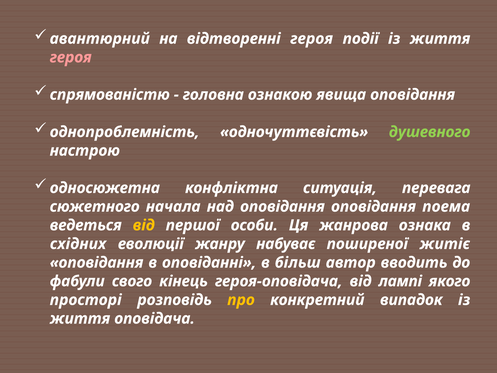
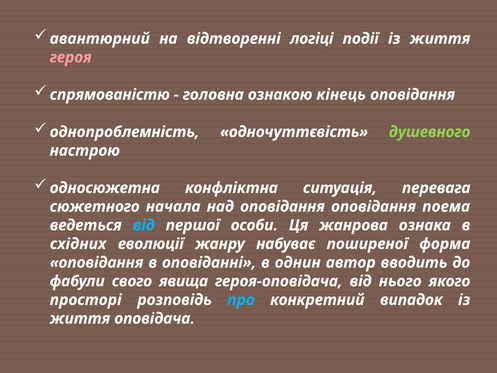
відтворенні героя: героя -> логіці (312, 39)
явища: явища -> кінець (341, 95)
від colour: yellow -> light blue (144, 225)
житіє: житіє -> форма (445, 244)
більш: більш -> однин (298, 262)
кінець: кінець -> явища (184, 281)
лампі: лампі -> нього (400, 281)
про colour: yellow -> light blue (241, 300)
